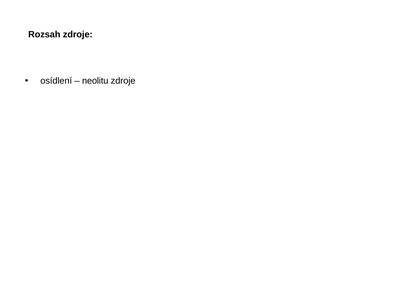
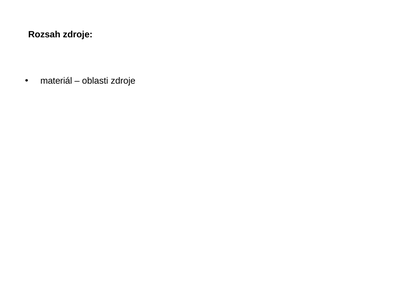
osídlení: osídlení -> materiál (56, 81)
neolitu: neolitu -> oblasti (95, 81)
